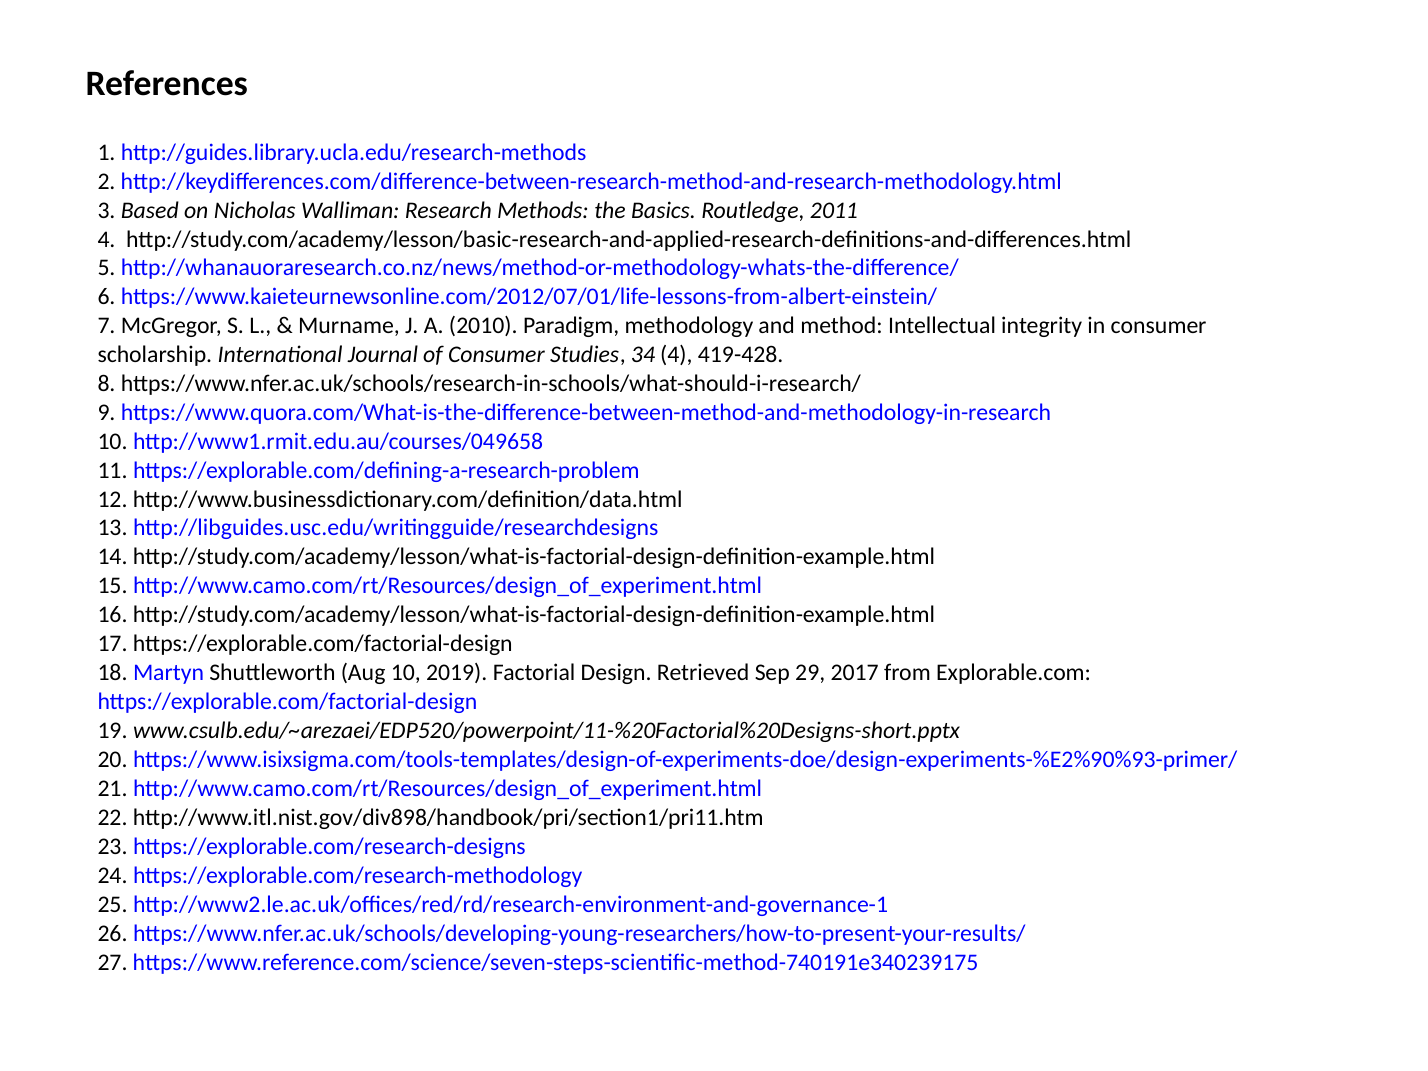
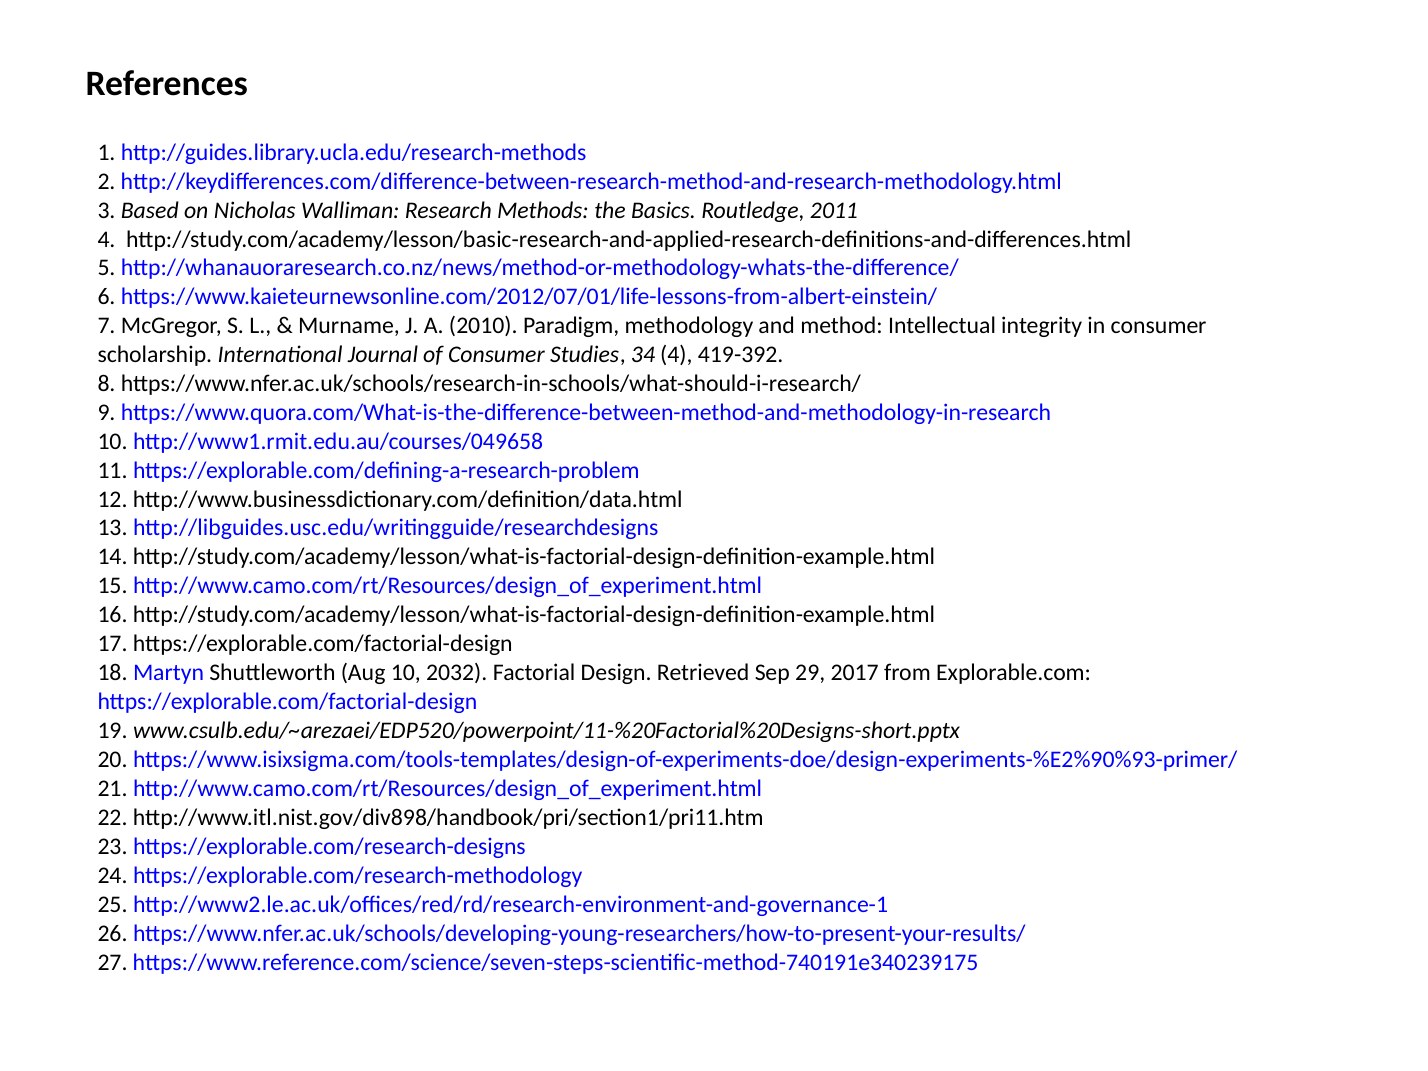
419-428: 419-428 -> 419-392 (741, 355)
2019: 2019 -> 2032 (457, 673)
